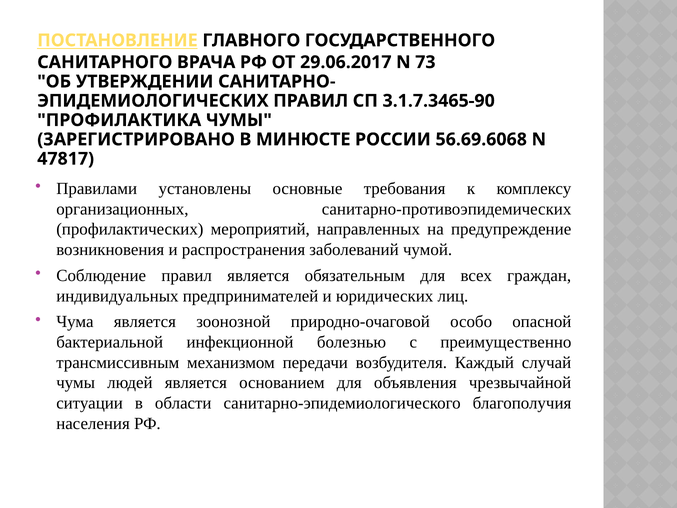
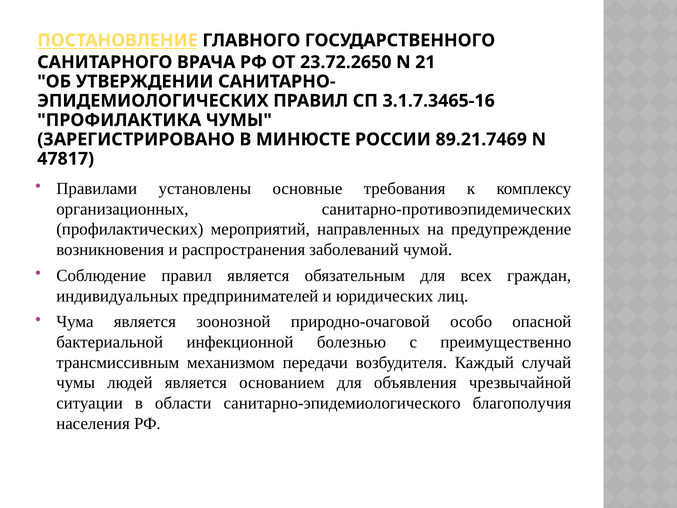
29.06.2017: 29.06.2017 -> 23.72.2650 (346, 62)
73: 73 -> 21 (425, 62)
3.1.7.3465-90: 3.1.7.3465-90 -> 3.1.7.3465-16 (439, 101)
56.69.6068: 56.69.6068 -> 89.21.7469 (481, 139)
